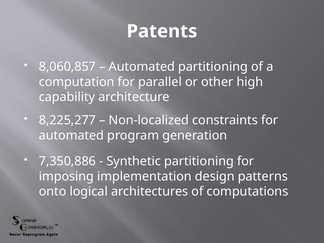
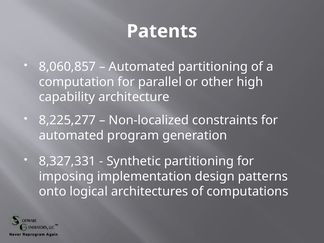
7,350,886: 7,350,886 -> 8,327,331 (67, 161)
